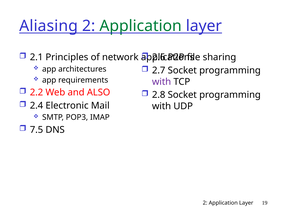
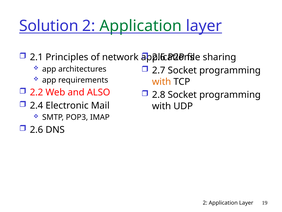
Aliasing: Aliasing -> Solution (49, 26)
with colour: purple -> orange (162, 81)
7.5: 7.5 -> 2.6 (36, 129)
